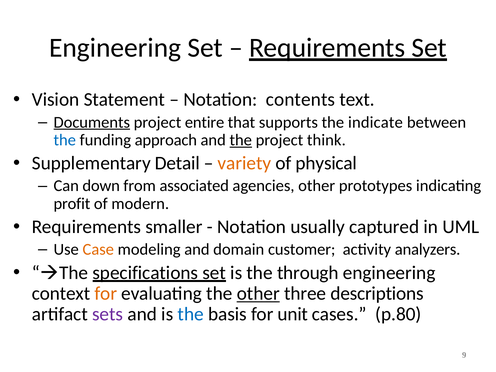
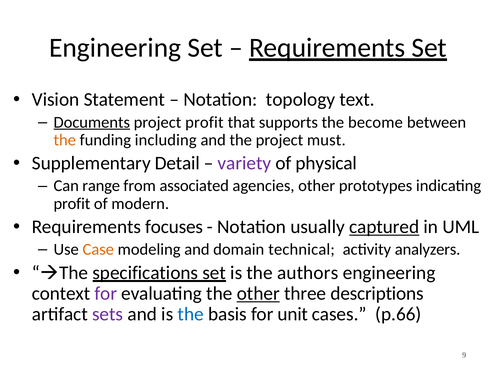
contents: contents -> topology (301, 100)
project entire: entire -> profit (204, 122)
indicate: indicate -> become (375, 122)
the colour: blue -> orange (65, 140)
approach: approach -> including (166, 140)
the underline: present -> none (241, 140)
think: think -> must (326, 140)
variety colour: orange -> purple (244, 163)
down: down -> range (101, 186)
smaller: smaller -> focuses (174, 227)
captured underline: none -> present (384, 227)
customer: customer -> technical (302, 250)
through: through -> authors (308, 273)
for colour: orange -> purple (106, 293)
p.80: p.80 -> p.66 (398, 314)
